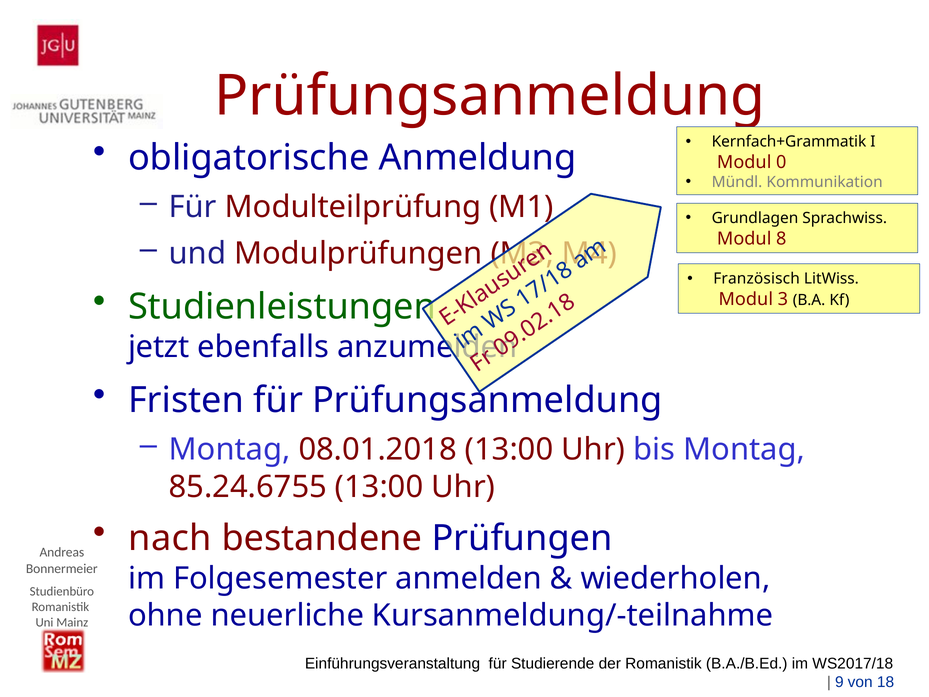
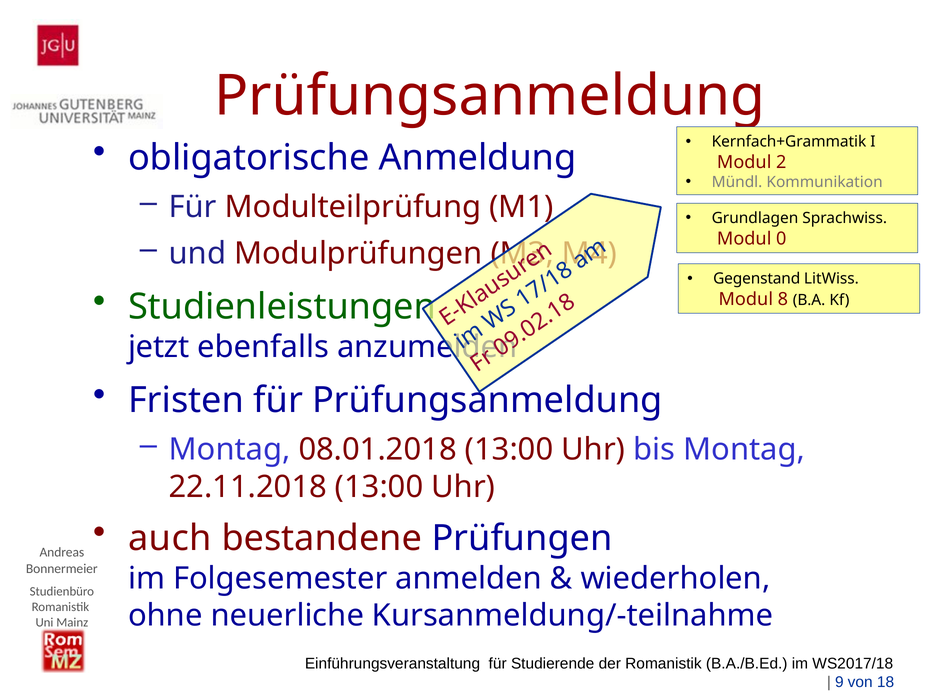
Modul 0: 0 -> 2 (781, 162)
Modul 8: 8 -> 0 (781, 238)
Französisch: Französisch -> Gegenstand (757, 279)
Modul 3: 3 -> 8 (783, 299)
85.24.6755: 85.24.6755 -> 22.11.2018 (248, 487)
nach: nach -> auch (170, 538)
